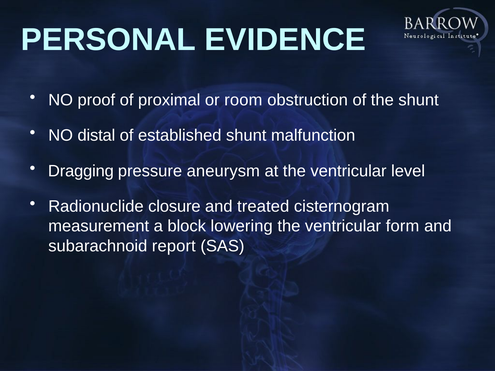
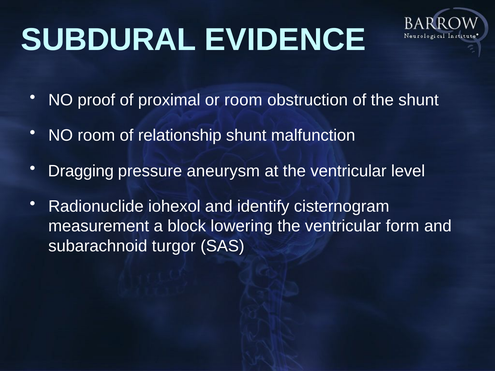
PERSONAL: PERSONAL -> SUBDURAL (109, 40)
NO distal: distal -> room (96, 136)
established: established -> relationship (180, 136)
closure: closure -> iohexol (174, 207)
treated: treated -> identify (263, 207)
report: report -> turgor (174, 246)
